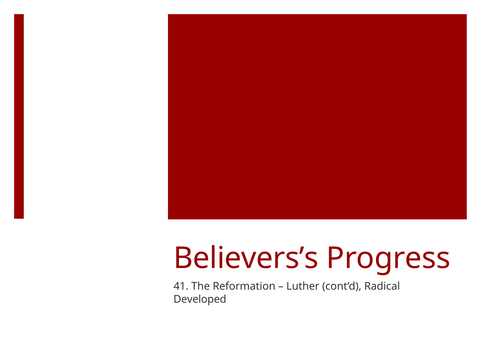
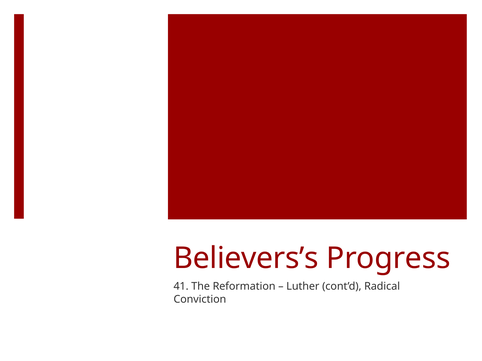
Developed: Developed -> Conviction (200, 300)
